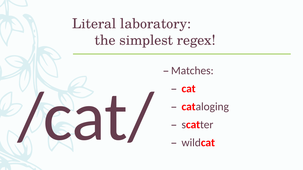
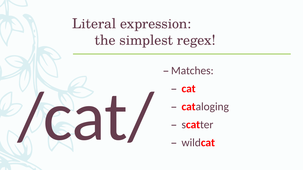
laboratory: laboratory -> expression (156, 24)
